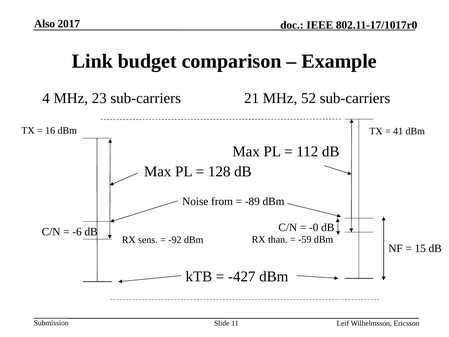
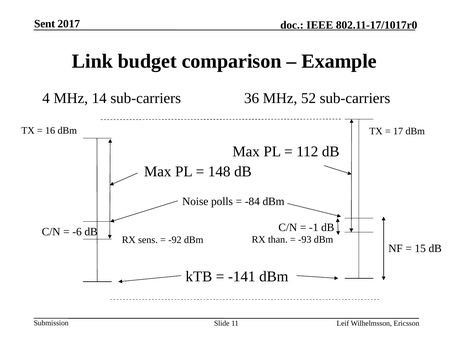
Also: Also -> Sent (45, 24)
23: 23 -> 14 (99, 98)
21: 21 -> 36 (252, 98)
41: 41 -> 17 (398, 131)
128: 128 -> 148 (219, 171)
from: from -> polls (222, 201)
-89: -89 -> -84 (252, 201)
-0: -0 -> -1 (314, 227)
-59: -59 -> -93 (305, 239)
-427: -427 -> -141 (242, 276)
